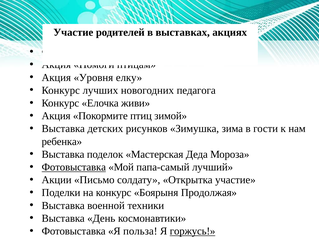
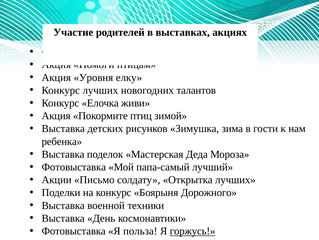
педагога: педагога -> талантов (196, 90)
Фотовыставка underline: present -> none (74, 167)
Открытка участие: участие -> лучших (235, 179)
Продолжая: Продолжая -> Дорожного (209, 192)
